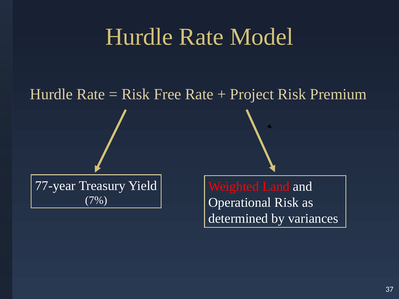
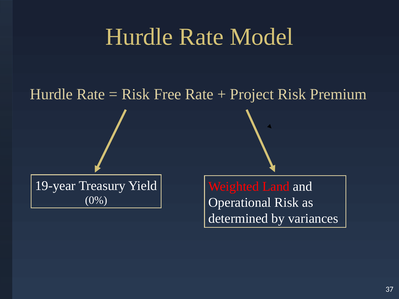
77-year: 77-year -> 19-year (55, 186)
7%: 7% -> 0% (96, 200)
